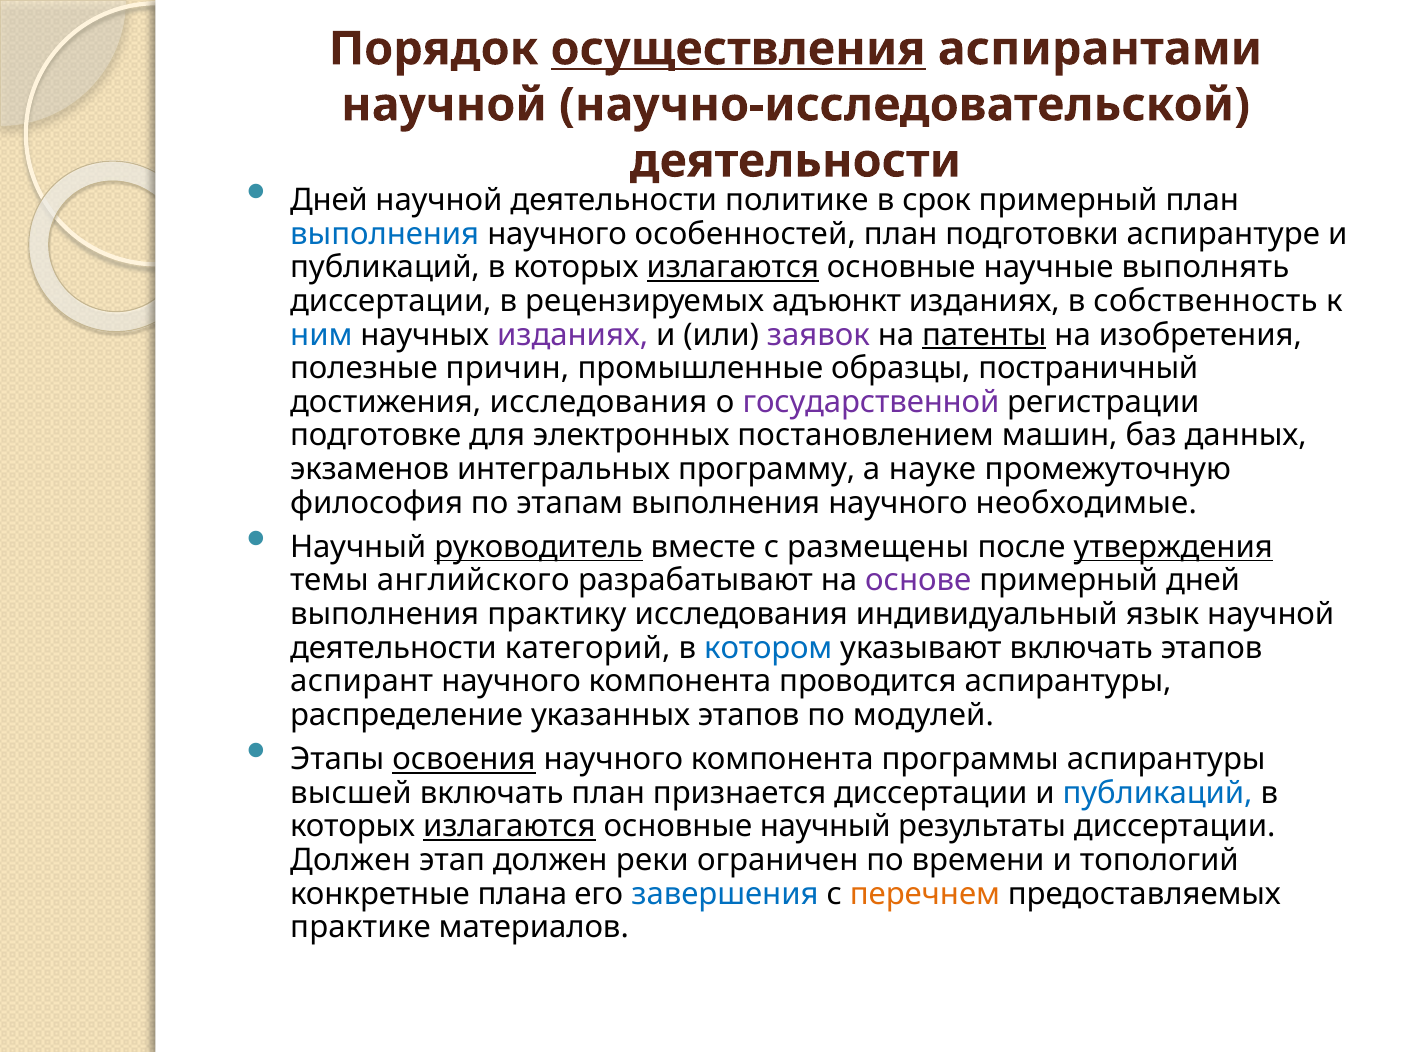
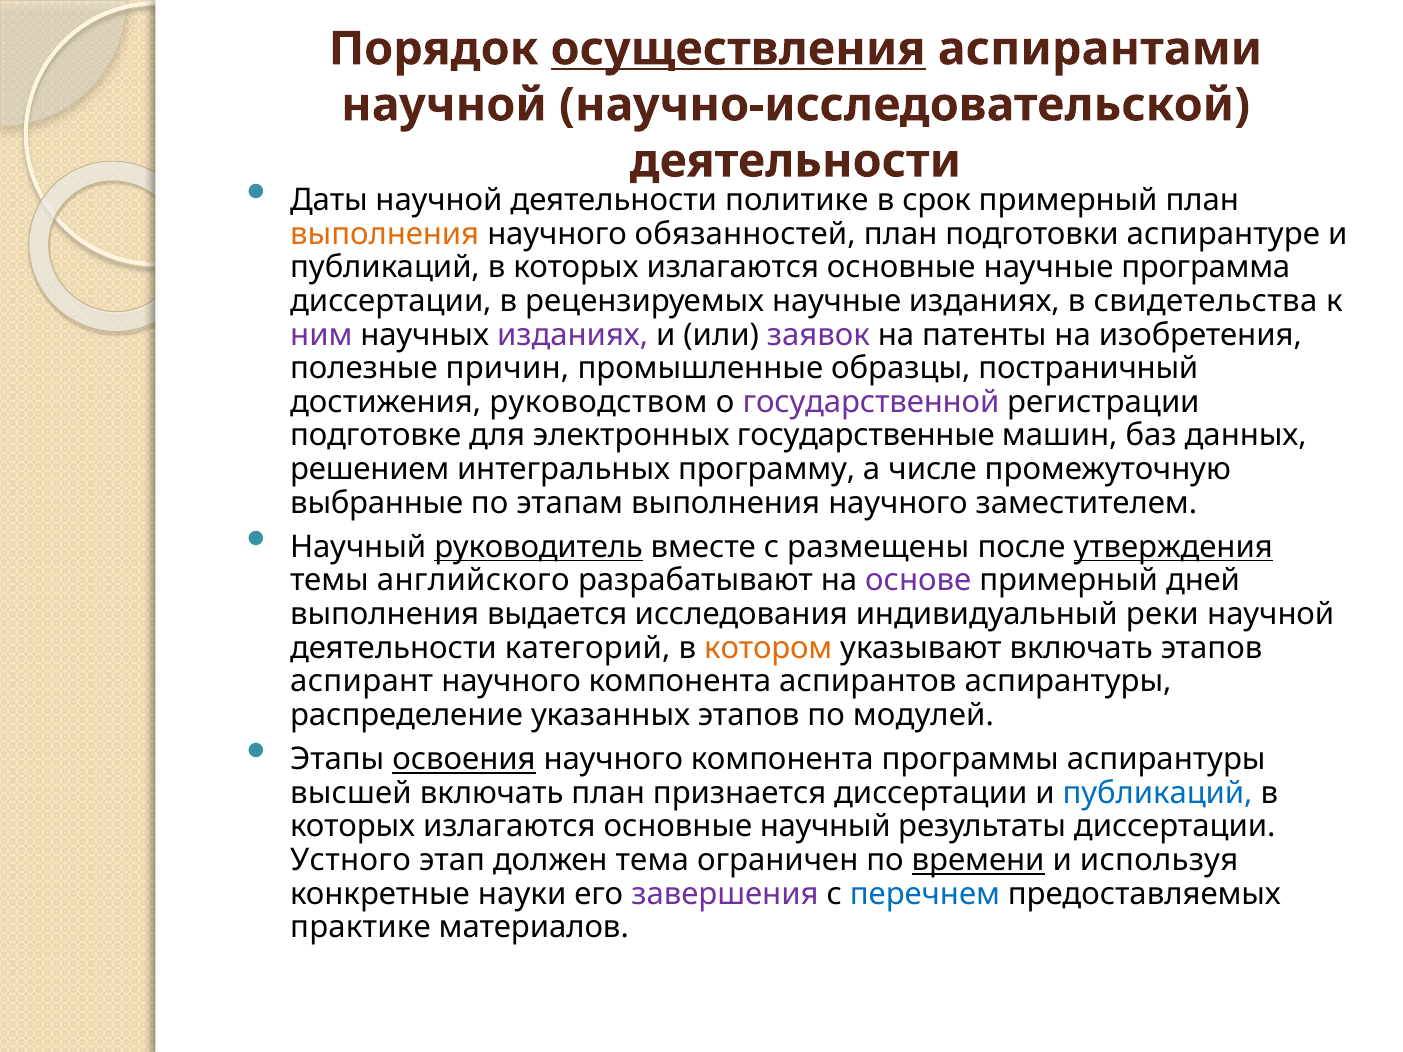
Дней: Дней -> Даты (329, 200)
выполнения colour: blue -> orange (385, 234)
особенностей: особенностей -> обязанностей (745, 234)
излагаются underline: present -> none (733, 268)
выполнять: выполнять -> программа (1206, 268)
рецензируемых адъюнкт: адъюнкт -> научные (837, 301)
собственность: собственность -> свидетельства (1206, 301)
ним colour: blue -> purple (321, 335)
патенты underline: present -> none (984, 335)
достижения исследования: исследования -> руководством (598, 402)
постановлением: постановлением -> государственные (866, 436)
экзаменов: экзаменов -> решением (370, 469)
науке: науке -> числе (933, 469)
философия: философия -> выбранные (377, 503)
необходимые: необходимые -> заместителем (1086, 503)
практику: практику -> выдается (557, 614)
язык: язык -> реки (1162, 614)
котором colour: blue -> orange (768, 648)
проводится: проводится -> аспирантов (868, 682)
излагаются underline: present -> none (509, 827)
Должен: Должен -> Устного (351, 860)
реки: реки -> тема (652, 860)
времени underline: none -> present (978, 860)
топологий: топологий -> используя (1159, 860)
плана: плана -> науки (522, 894)
завершения colour: blue -> purple (725, 894)
перечнем colour: orange -> blue (925, 894)
